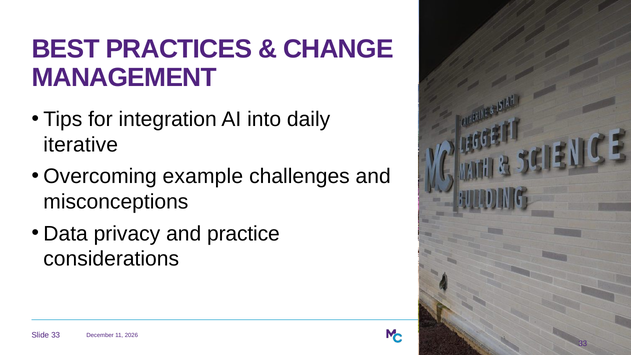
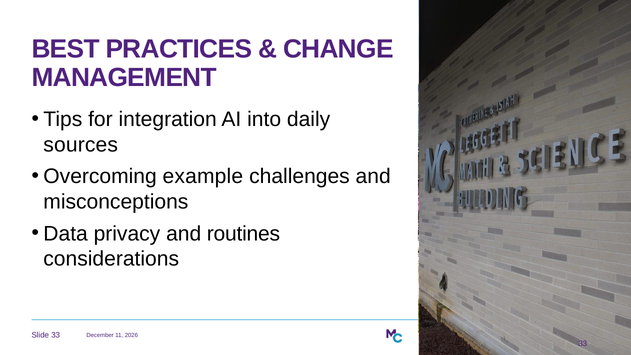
iterative: iterative -> sources (81, 145)
practice: practice -> routines (243, 234)
